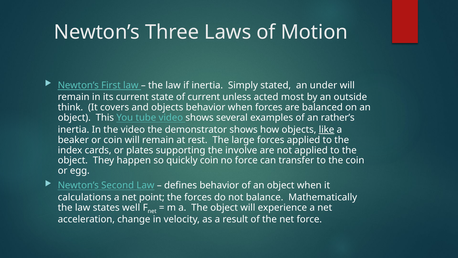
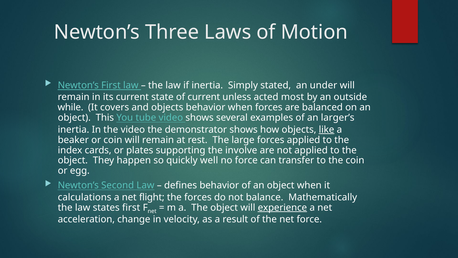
think: think -> while (70, 107)
rather’s: rather’s -> larger’s (338, 118)
quickly coin: coin -> well (209, 160)
point: point -> flight (152, 197)
states well: well -> first (131, 207)
experience underline: none -> present (282, 207)
